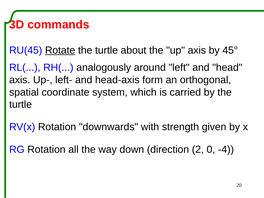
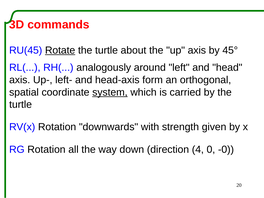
system underline: none -> present (110, 92)
2: 2 -> 4 (198, 149)
-4: -4 -> -0 (226, 149)
